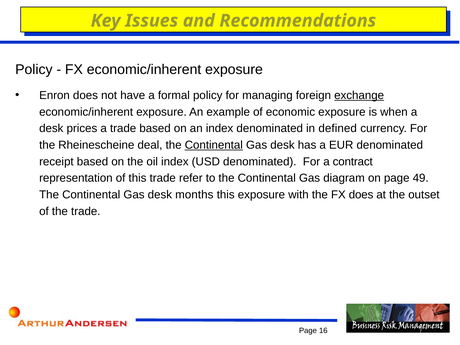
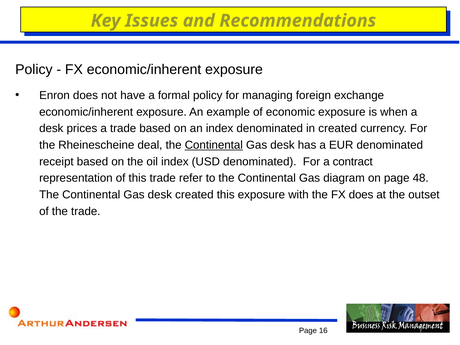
exchange underline: present -> none (359, 95)
in defined: defined -> created (338, 128)
49: 49 -> 48 (421, 178)
desk months: months -> created (194, 195)
